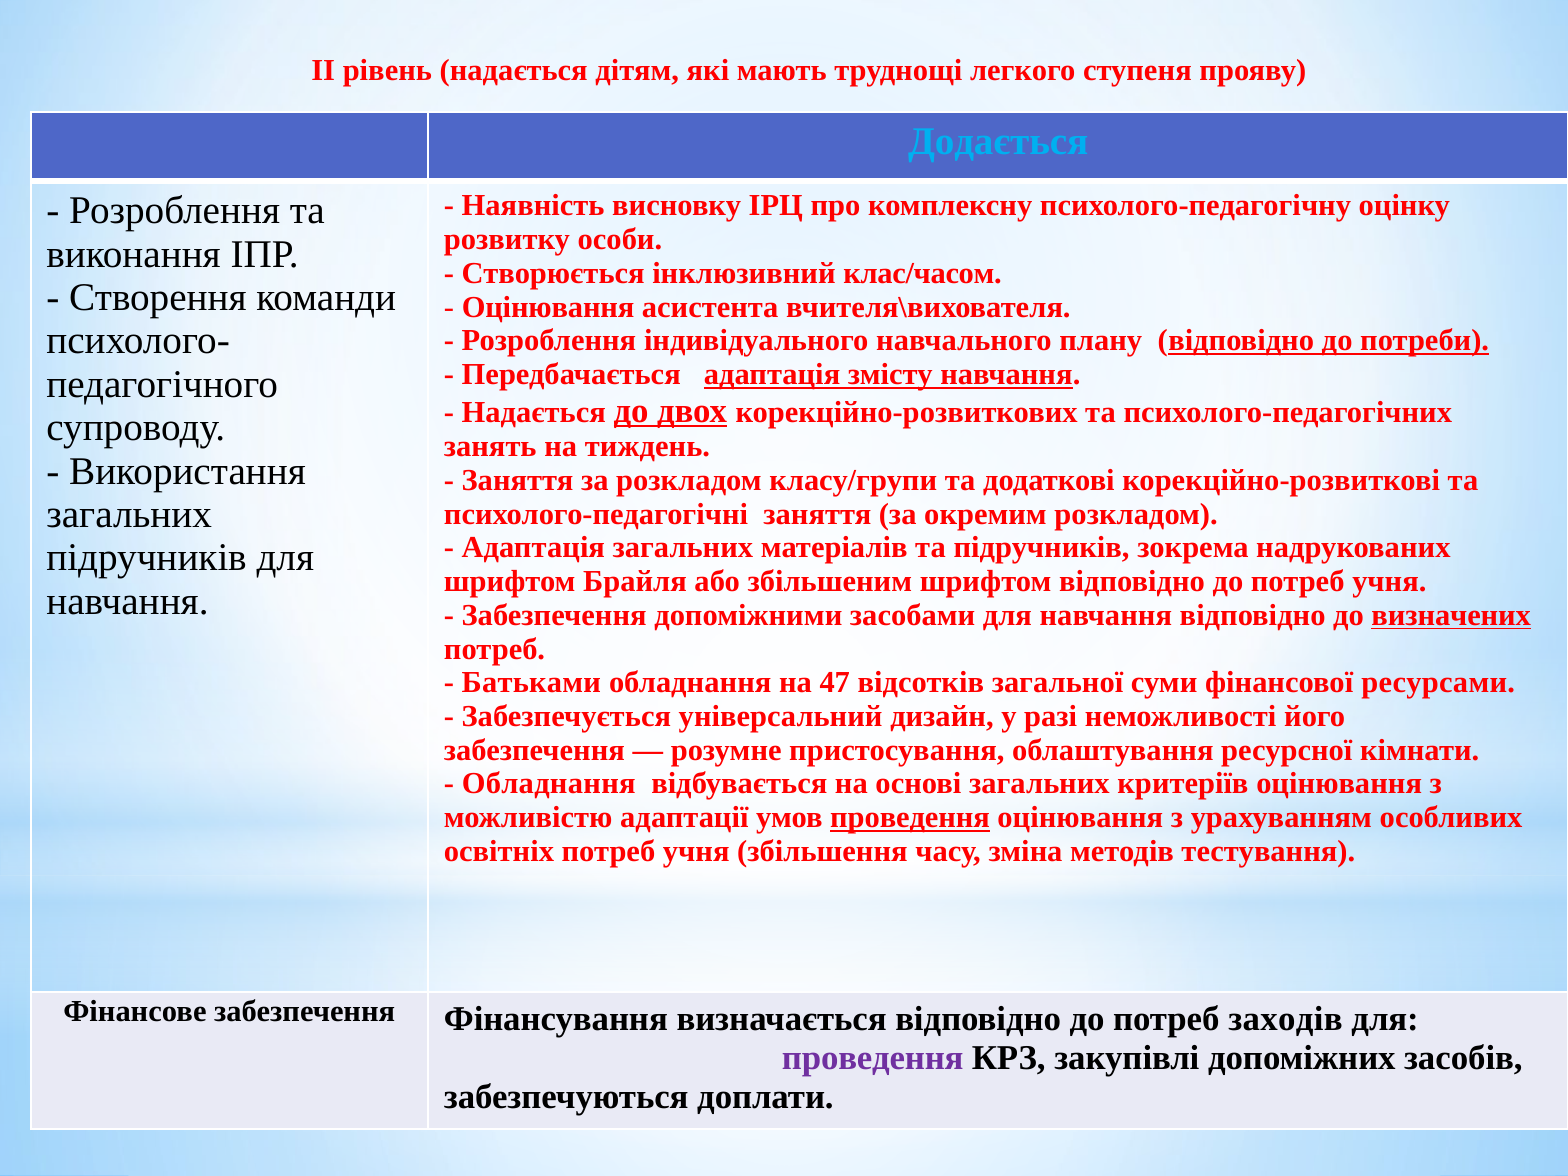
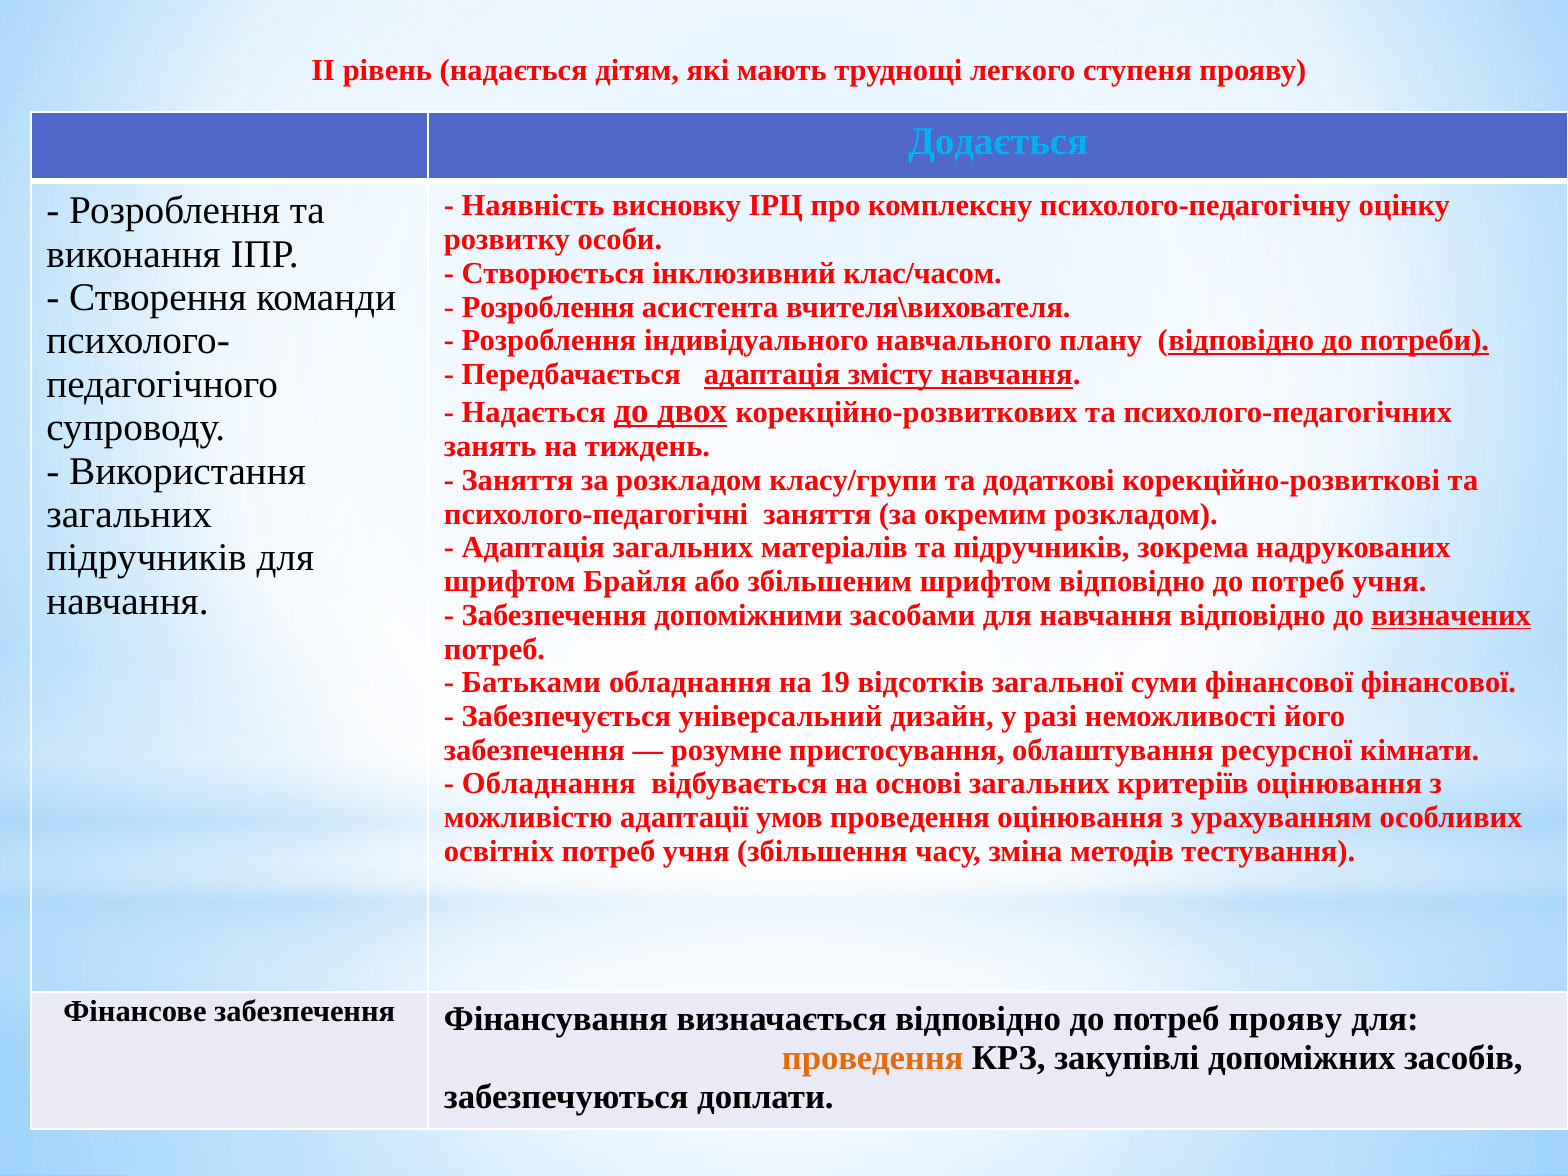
Оцінювання: Оцінювання -> Розроблення (548, 307)
47: 47 -> 19 (835, 683)
фінансової ресурсами: ресурсами -> фінансової (1438, 683)
проведення underline: present -> none (910, 818)
потреб заходів: заходів -> прояву (1285, 1019)
проведення colour: purple -> orange (873, 1058)
